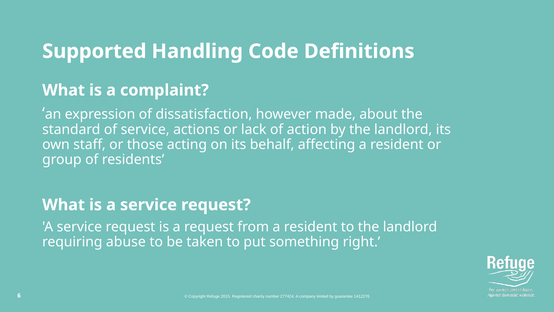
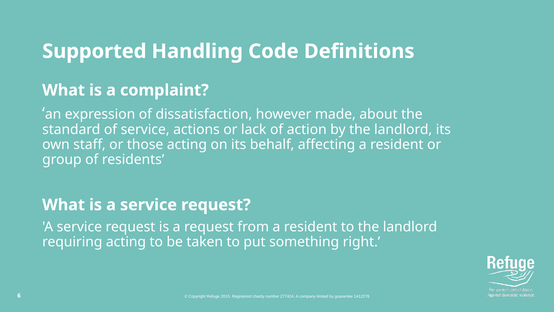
requiring abuse: abuse -> acting (126, 242)
